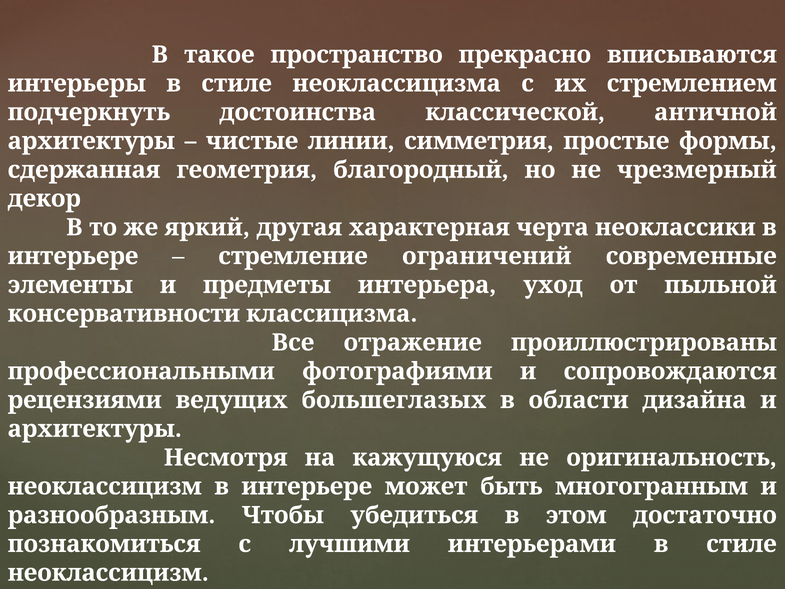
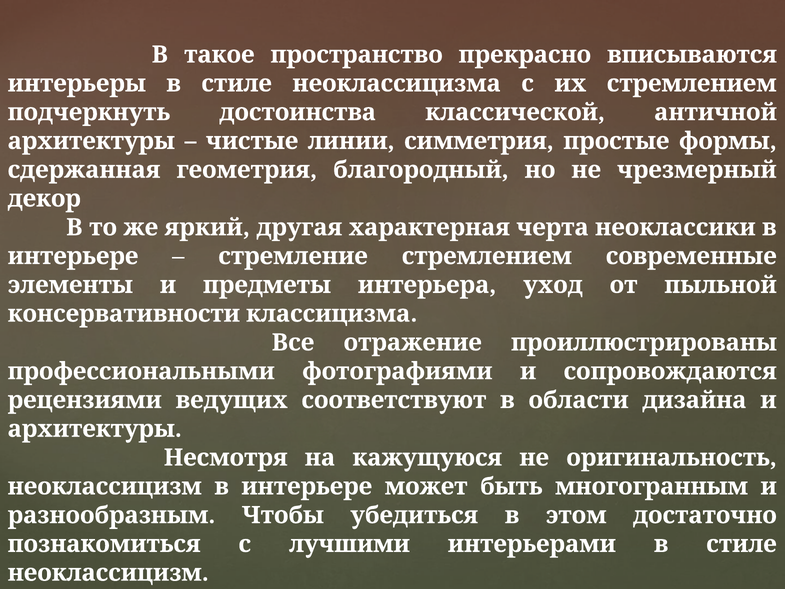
стремление ограничений: ограничений -> стремлением (487, 256)
большеглазых: большеглазых -> соответствуют (394, 400)
